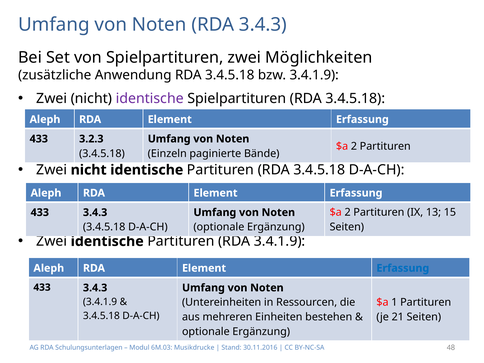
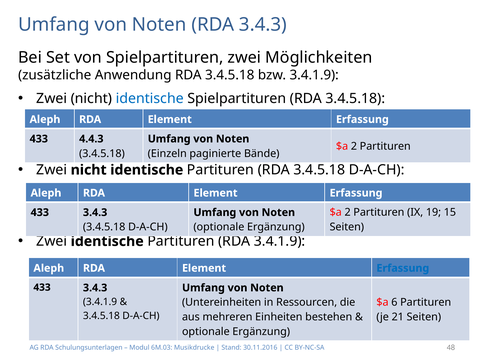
identische colour: purple -> blue (150, 99)
3.2.3: 3.2.3 -> 4.4.3 (91, 139)
13: 13 -> 19 (433, 212)
1: 1 -> 6 (394, 302)
